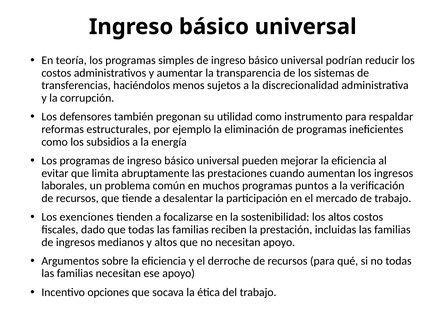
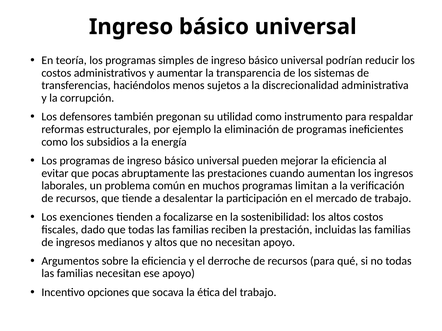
limita: limita -> pocas (105, 173)
puntos: puntos -> limitan (312, 186)
